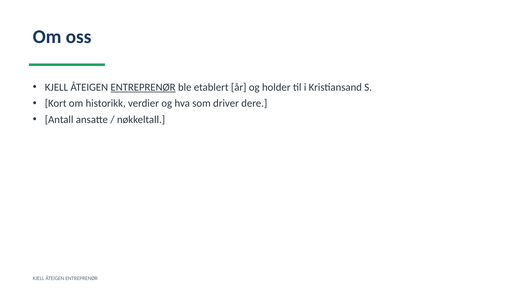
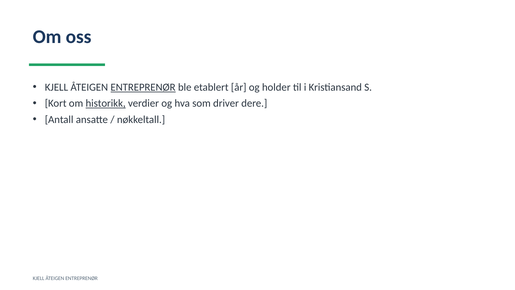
historikk underline: none -> present (106, 103)
